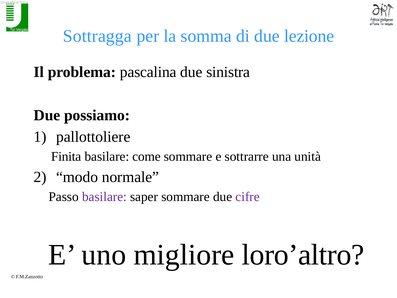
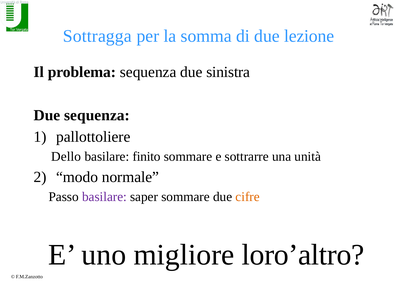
problema pascalina: pascalina -> sequenza (148, 72)
Due possiamo: possiamo -> sequenza (97, 115)
Finita: Finita -> Dello (66, 156)
come: come -> finito (147, 156)
cifre colour: purple -> orange (248, 197)
